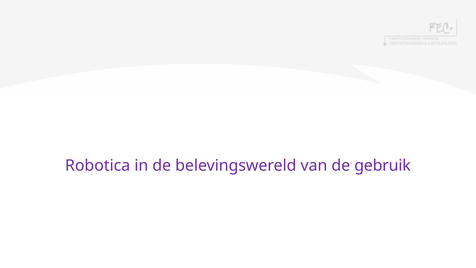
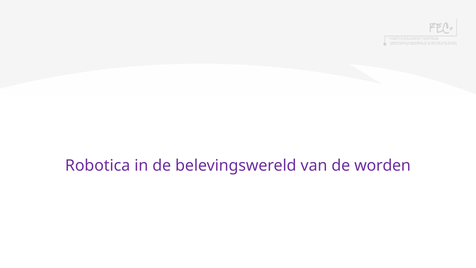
gebruik: gebruik -> worden (383, 166)
